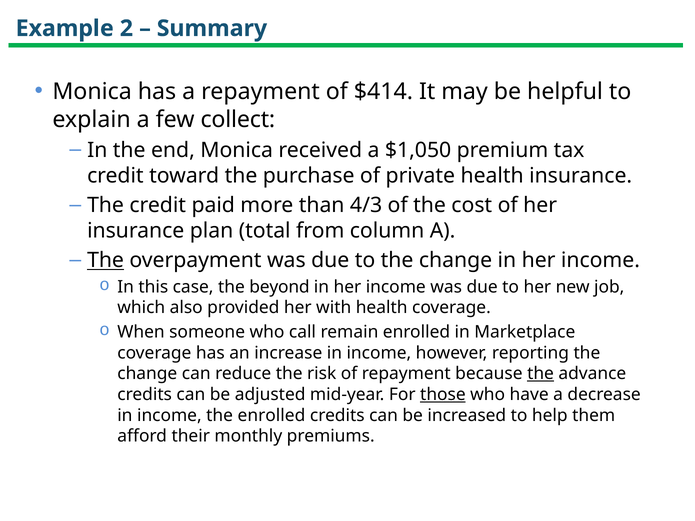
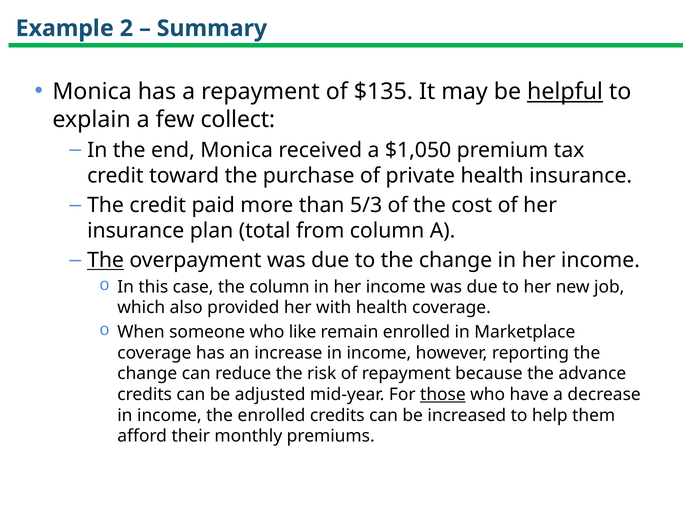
$414: $414 -> $135 (383, 92)
helpful underline: none -> present (565, 92)
4/3: 4/3 -> 5/3 (366, 205)
the beyond: beyond -> column (279, 287)
call: call -> like (303, 332)
the underline: present -> none (541, 374)
